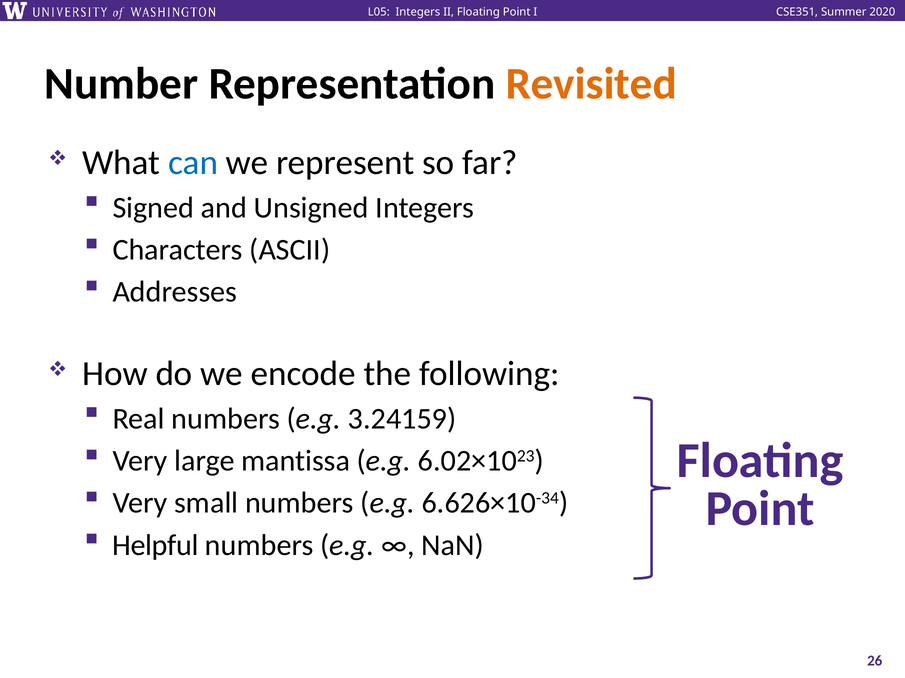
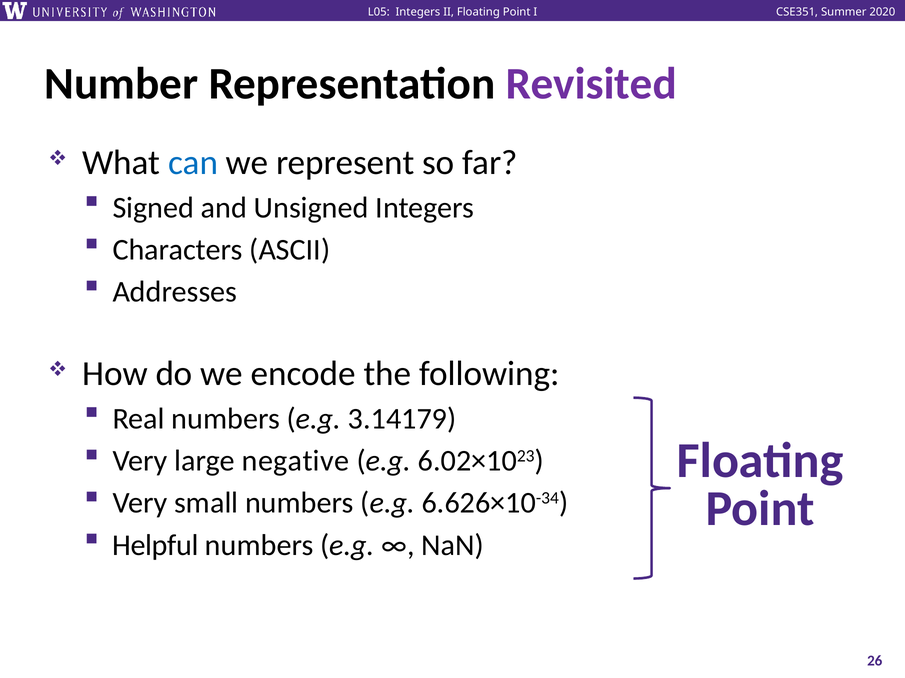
Revisited colour: orange -> purple (591, 84)
3.24159: 3.24159 -> 3.14179 (402, 419)
mantissa: mantissa -> negative (296, 461)
